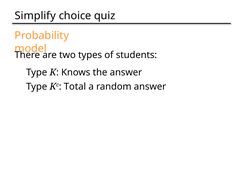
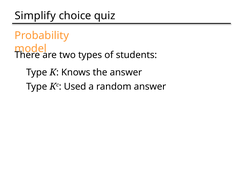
Total: Total -> Used (75, 87)
